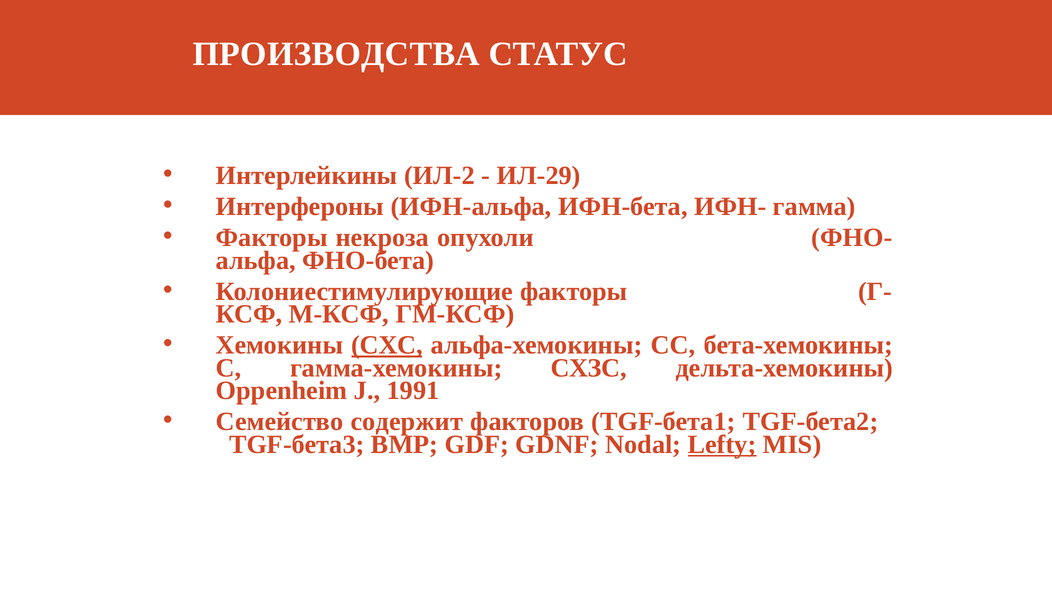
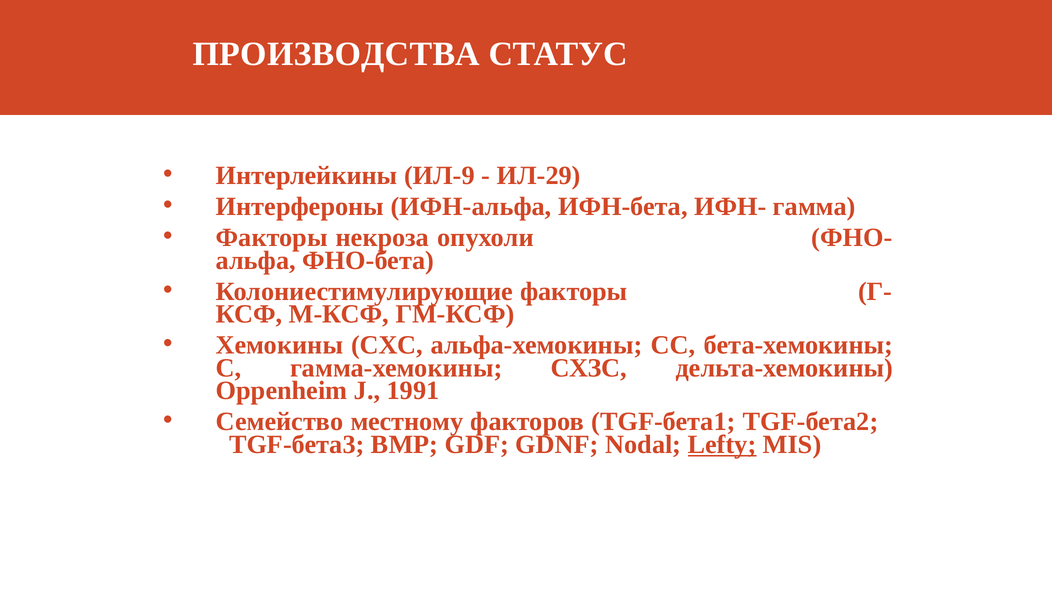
ИЛ-2: ИЛ-2 -> ИЛ-9 (439, 176)
СХС underline: present -> none (387, 345)
содержит: содержит -> местному (407, 421)
